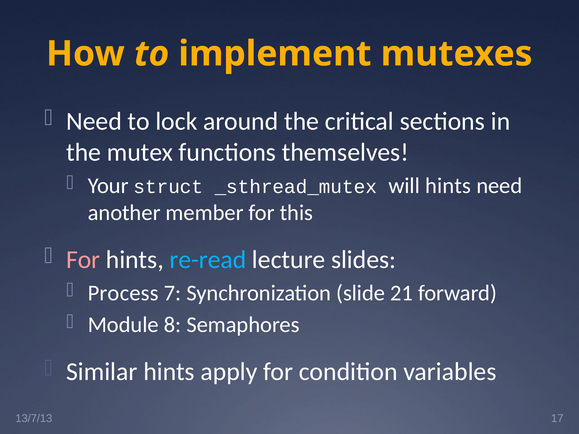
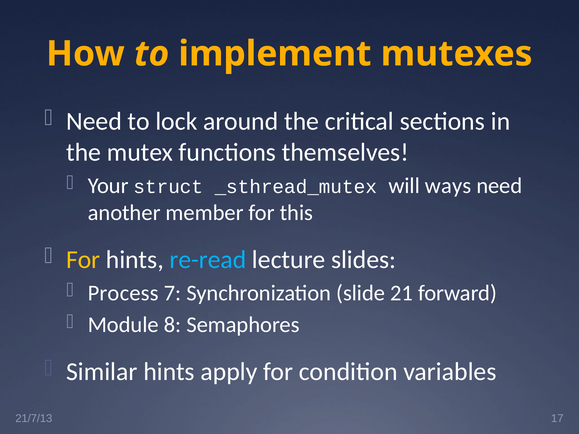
will hints: hints -> ways (448, 186)
For colour: pink -> yellow (83, 260)
13/7/13: 13/7/13 -> 21/7/13 (34, 419)
